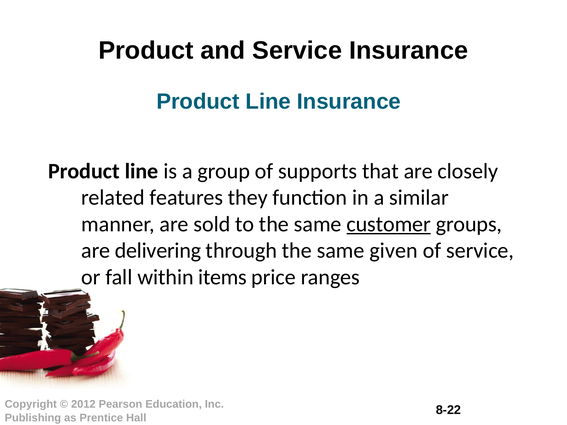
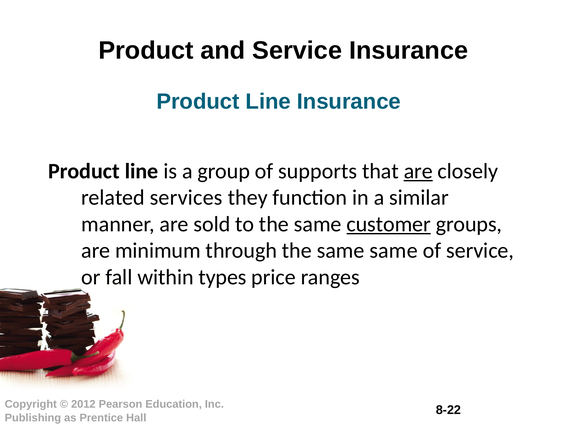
are underline: none -> present (418, 171)
features: features -> services (186, 198)
delivering: delivering -> minimum (158, 251)
same given: given -> same (394, 251)
items: items -> types (223, 277)
